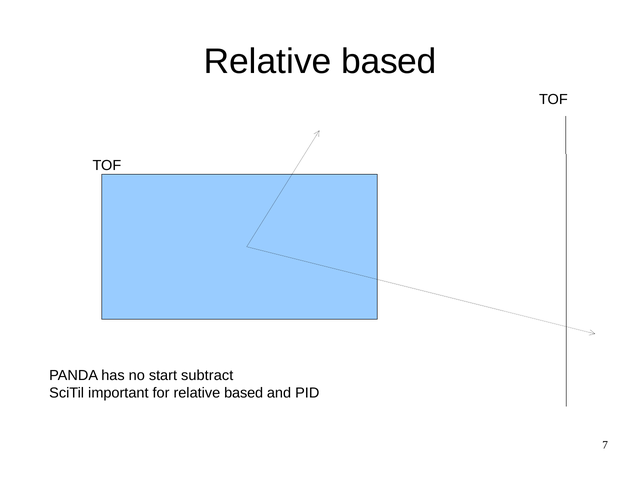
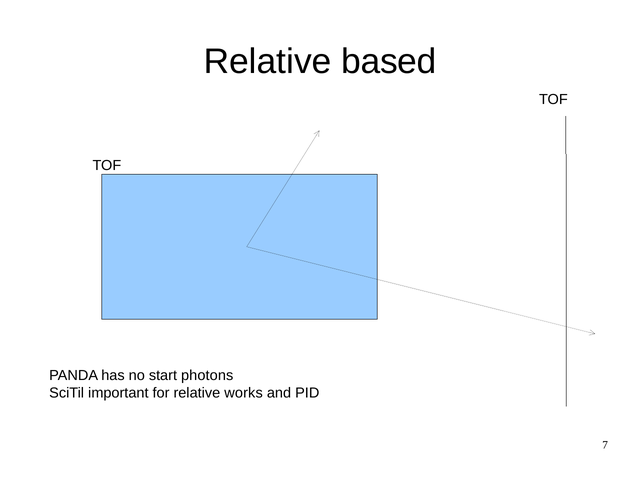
subtract: subtract -> photons (207, 375)
for relative based: based -> works (244, 393)
